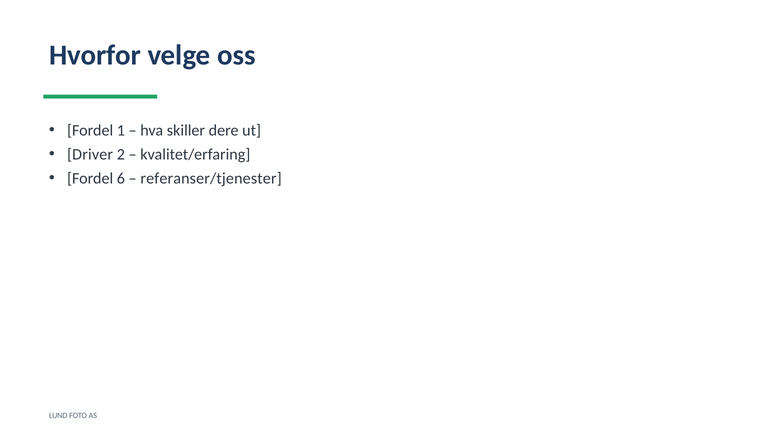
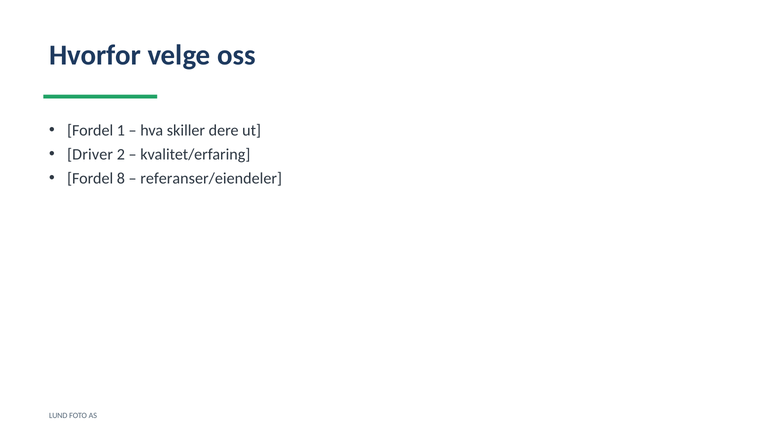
6: 6 -> 8 (121, 179)
referanser/tjenester: referanser/tjenester -> referanser/eiendeler (211, 179)
